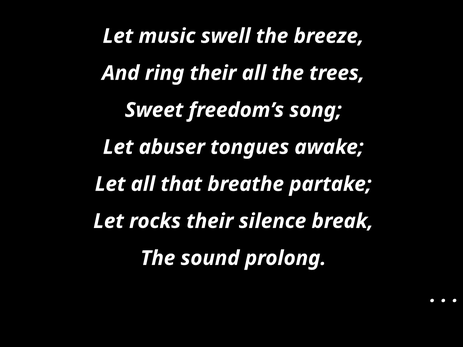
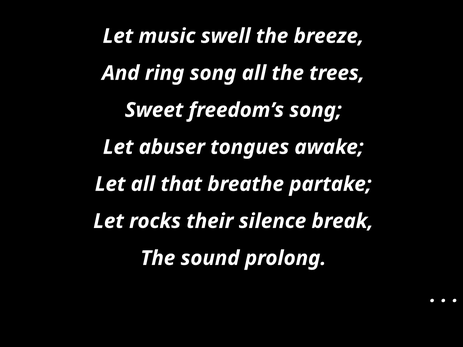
ring their: their -> song (213, 73)
